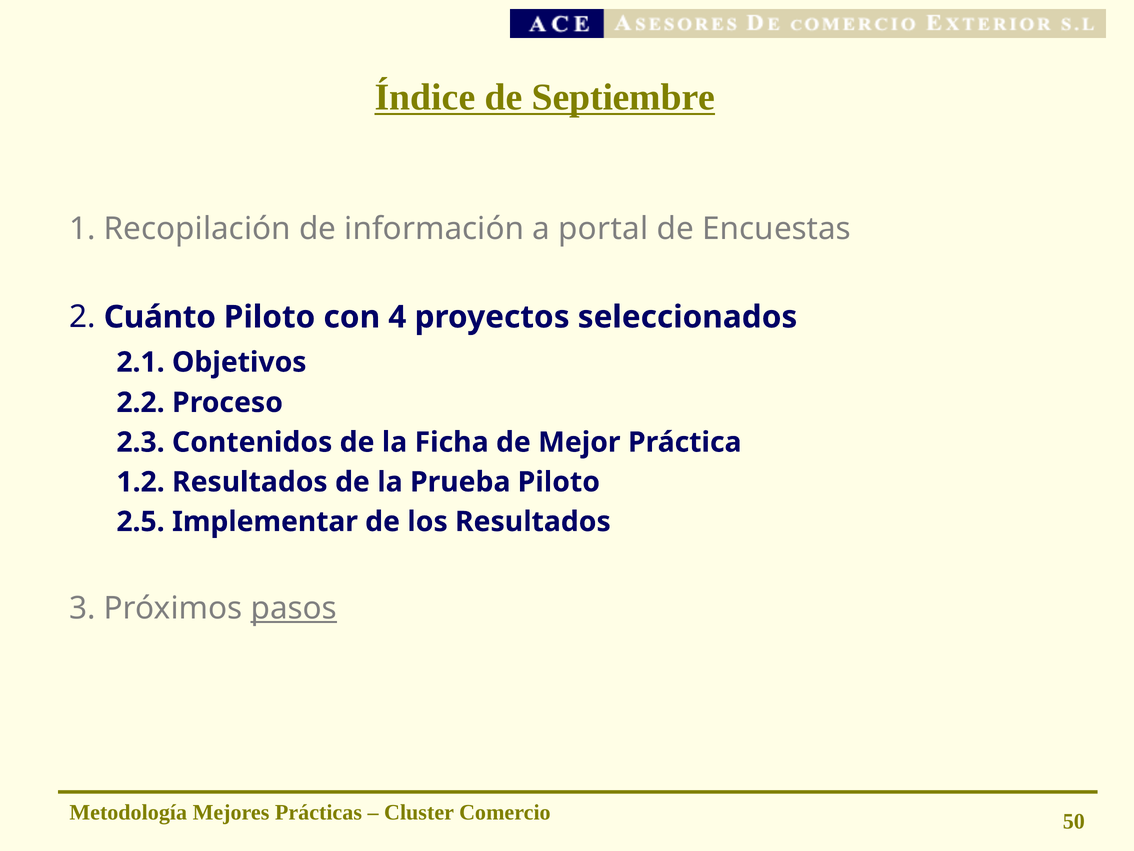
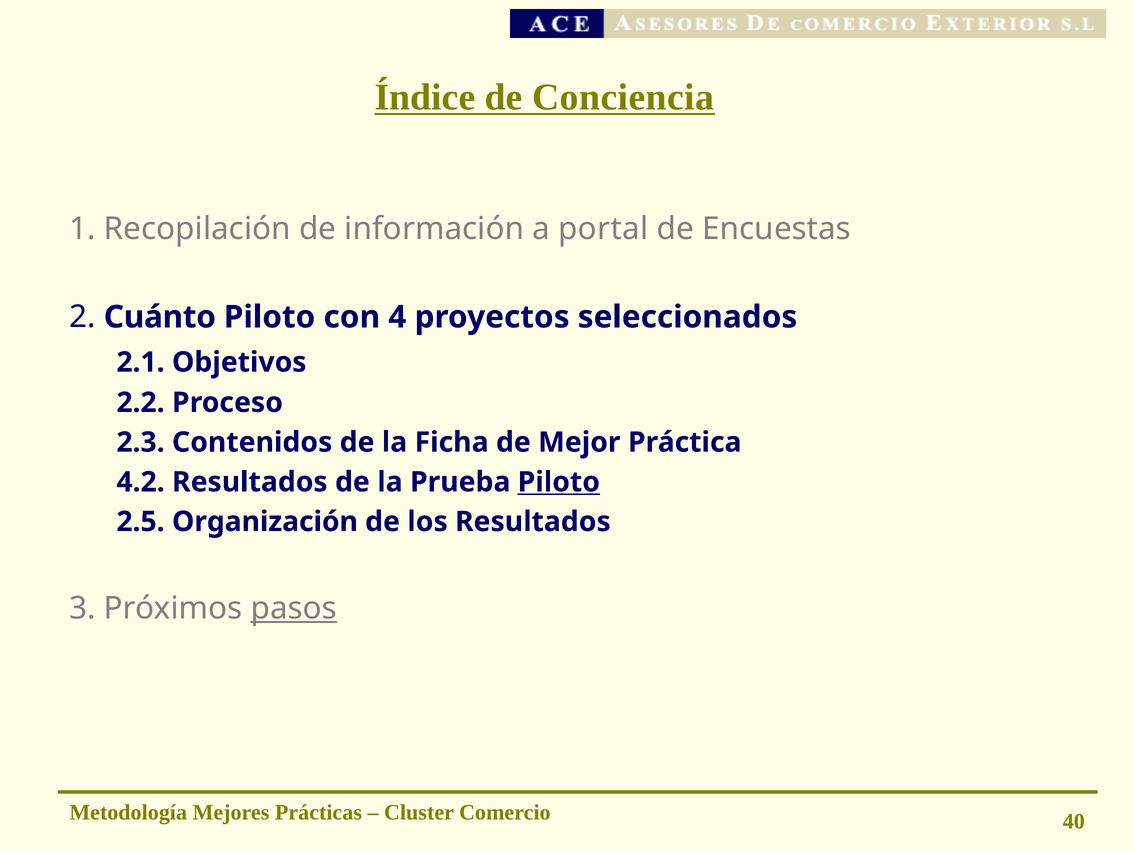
Septiembre: Septiembre -> Conciencia (623, 97)
1.2: 1.2 -> 4.2 (141, 482)
Piloto underline: none -> present (559, 482)
Implementar: Implementar -> Organización (265, 521)
50: 50 -> 40 (1074, 821)
